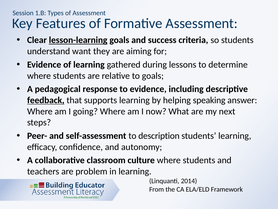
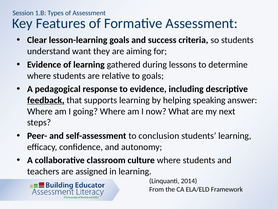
lesson-learning underline: present -> none (78, 40)
description: description -> conclusion (159, 135)
problem: problem -> assigned (91, 171)
